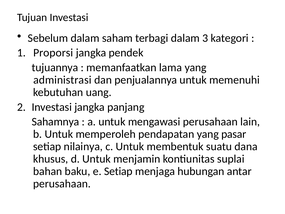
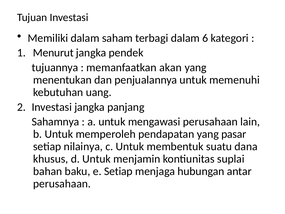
Sebelum: Sebelum -> Memiliki (48, 38)
3: 3 -> 6 (205, 38)
Proporsi: Proporsi -> Menurut (53, 53)
lama: lama -> akan (171, 67)
administrasi: administrasi -> menentukan (62, 80)
